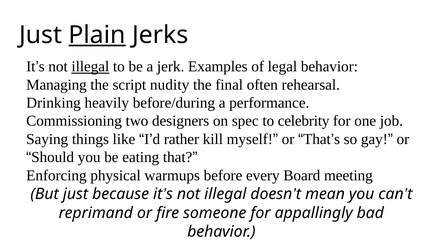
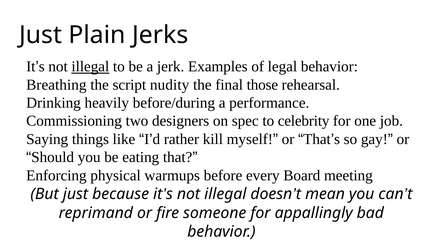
Plain underline: present -> none (97, 35)
Managing: Managing -> Breathing (56, 85)
often: often -> those (262, 85)
